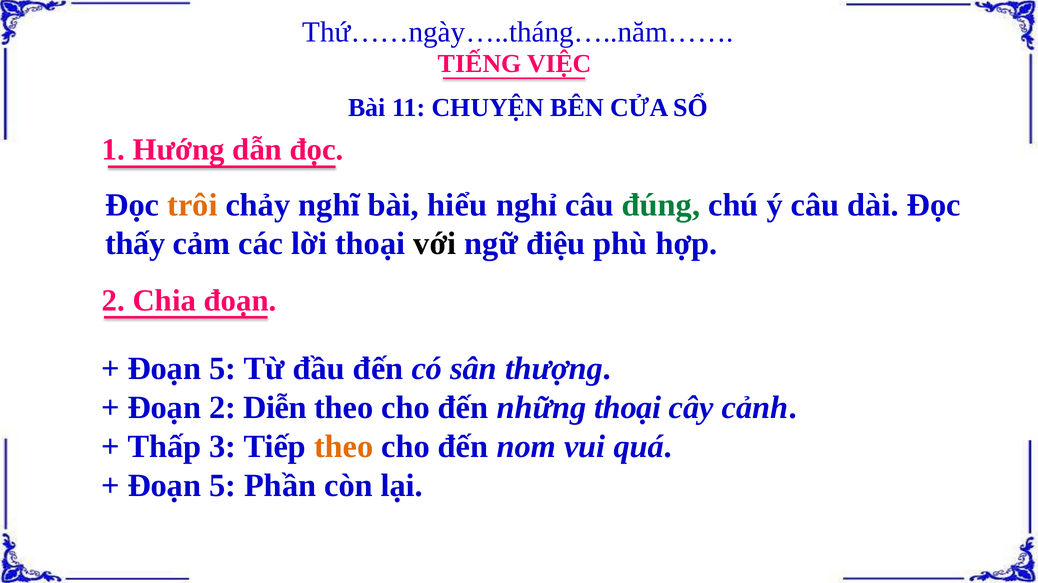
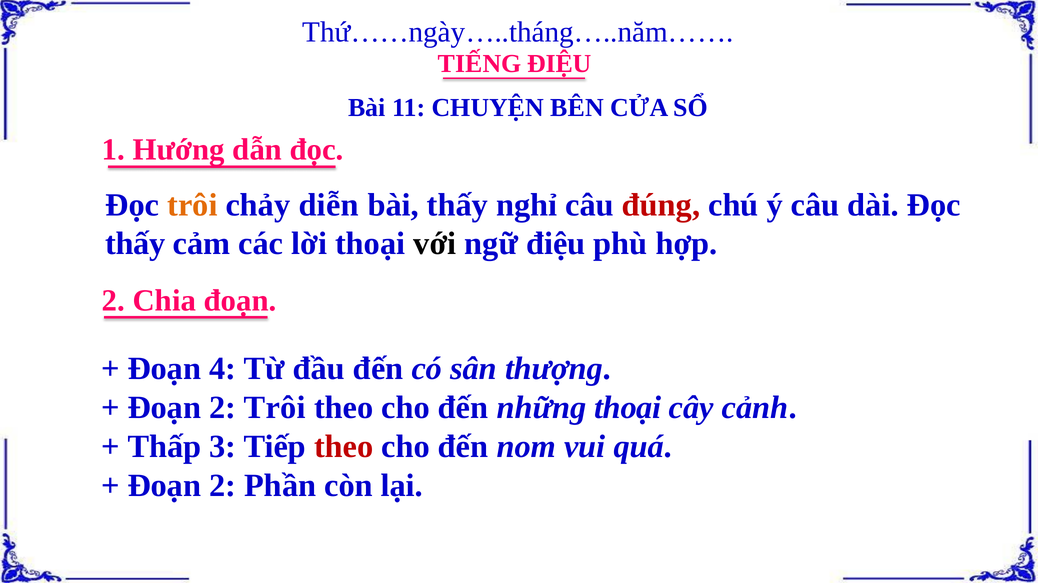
TIẾNG VIỆC: VIỆC -> ĐIỆU (559, 64)
nghĩ: nghĩ -> diễn (329, 205)
bài hiểu: hiểu -> thấy (457, 205)
đúng colour: green -> red (661, 205)
5: 5 -> 4 (223, 369)
2 Diễn: Diễn -> Trôi (275, 408)
theo colour: orange -> red (344, 447)
5: 5 -> 2 (223, 485)
